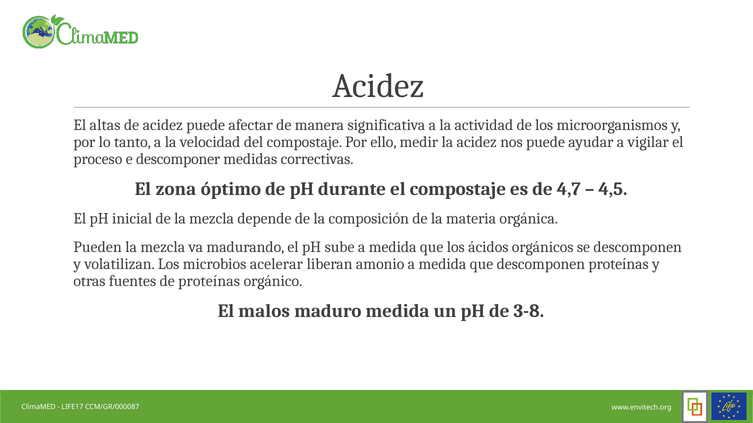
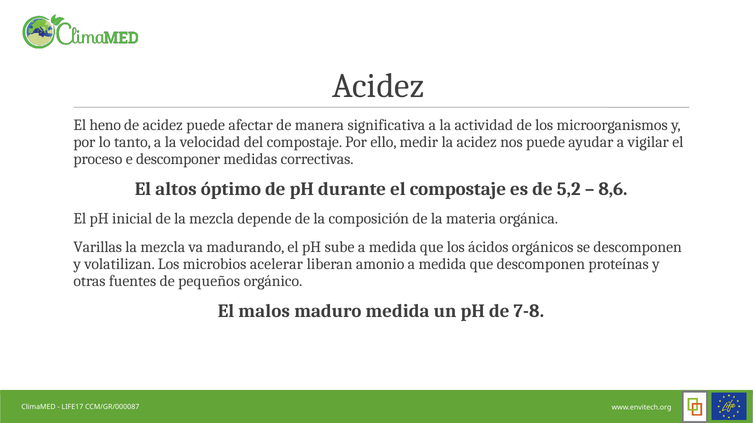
altas: altas -> heno (105, 125)
zona: zona -> altos (176, 189)
4,7: 4,7 -> 5,2 (569, 189)
4,5: 4,5 -> 8,6 (613, 189)
Pueden: Pueden -> Varillas (98, 247)
de proteínas: proteínas -> pequeños (209, 281)
3-8: 3-8 -> 7-8 (529, 311)
